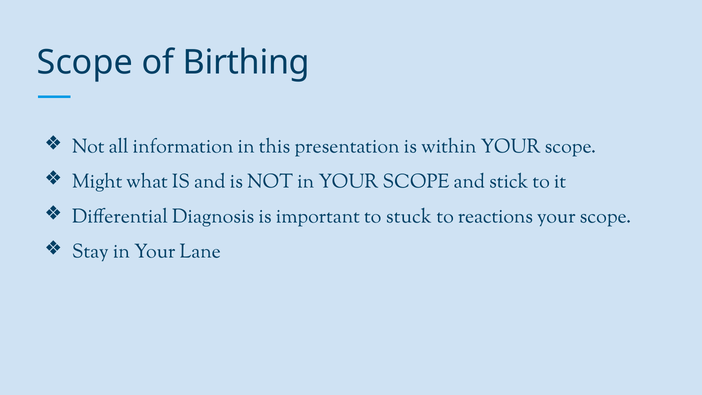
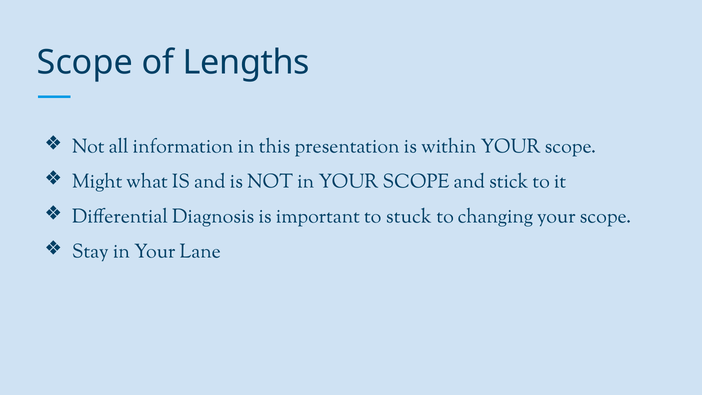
Birthing: Birthing -> Lengths (246, 63)
reactions: reactions -> changing (495, 216)
